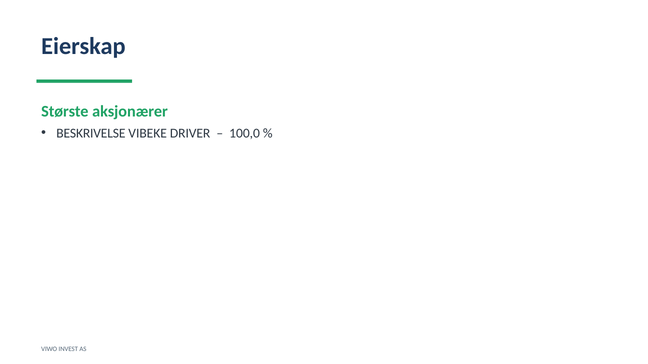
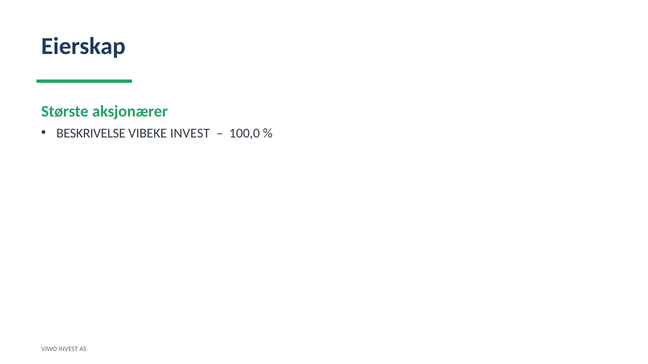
VIBEKE DRIVER: DRIVER -> INVEST (190, 133)
